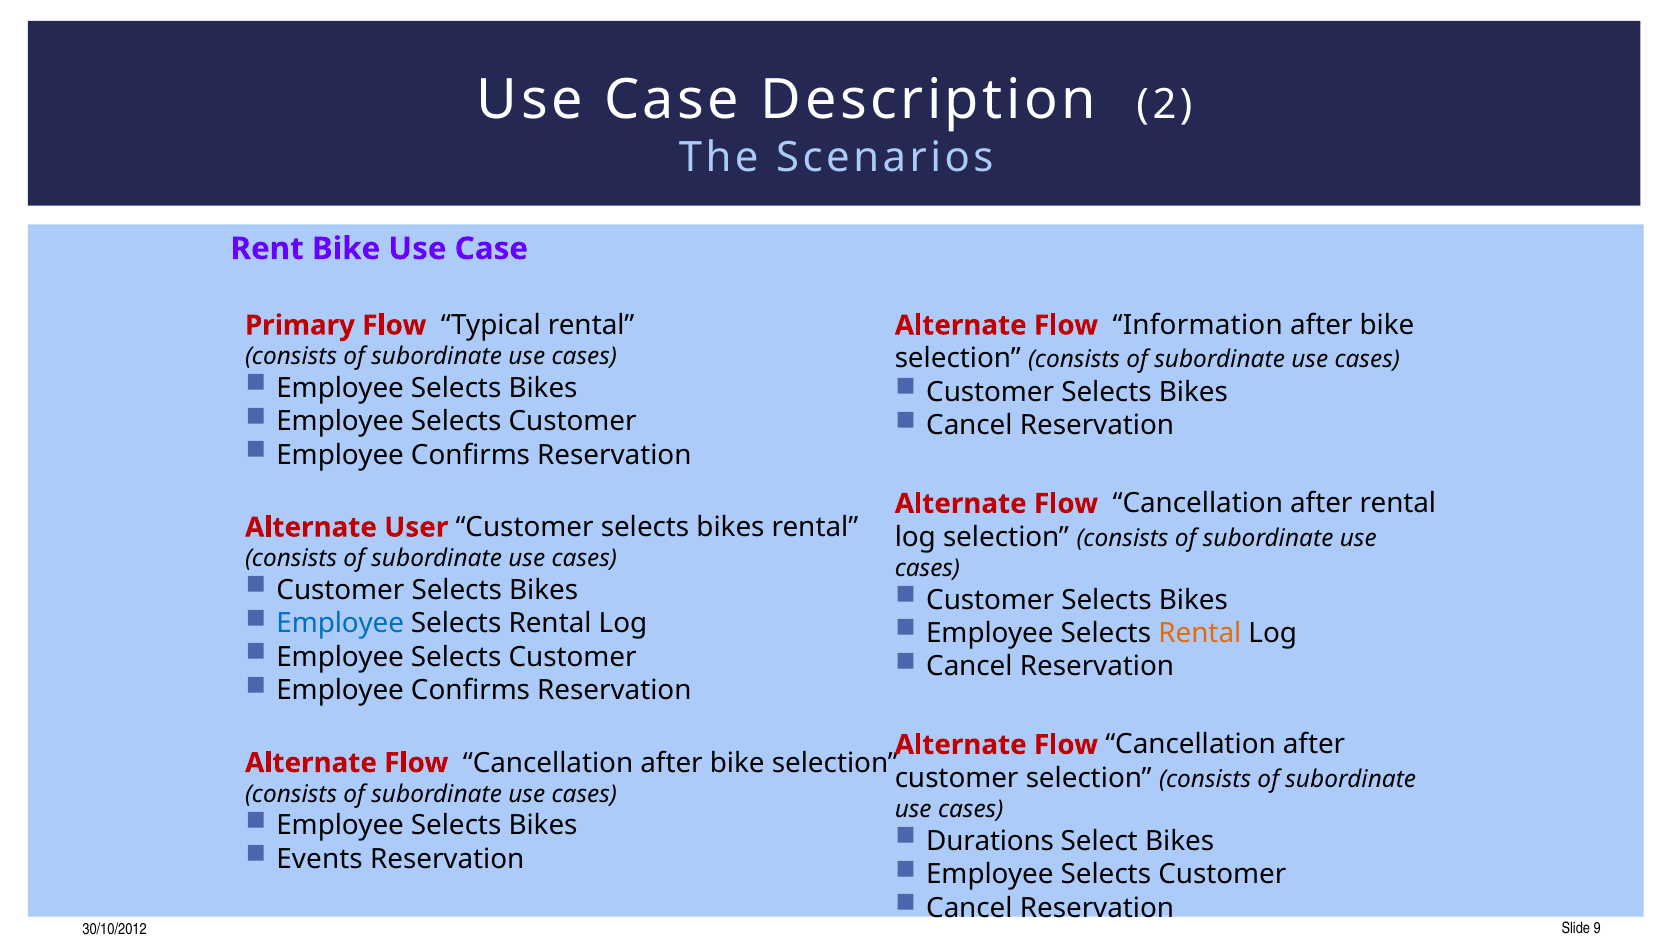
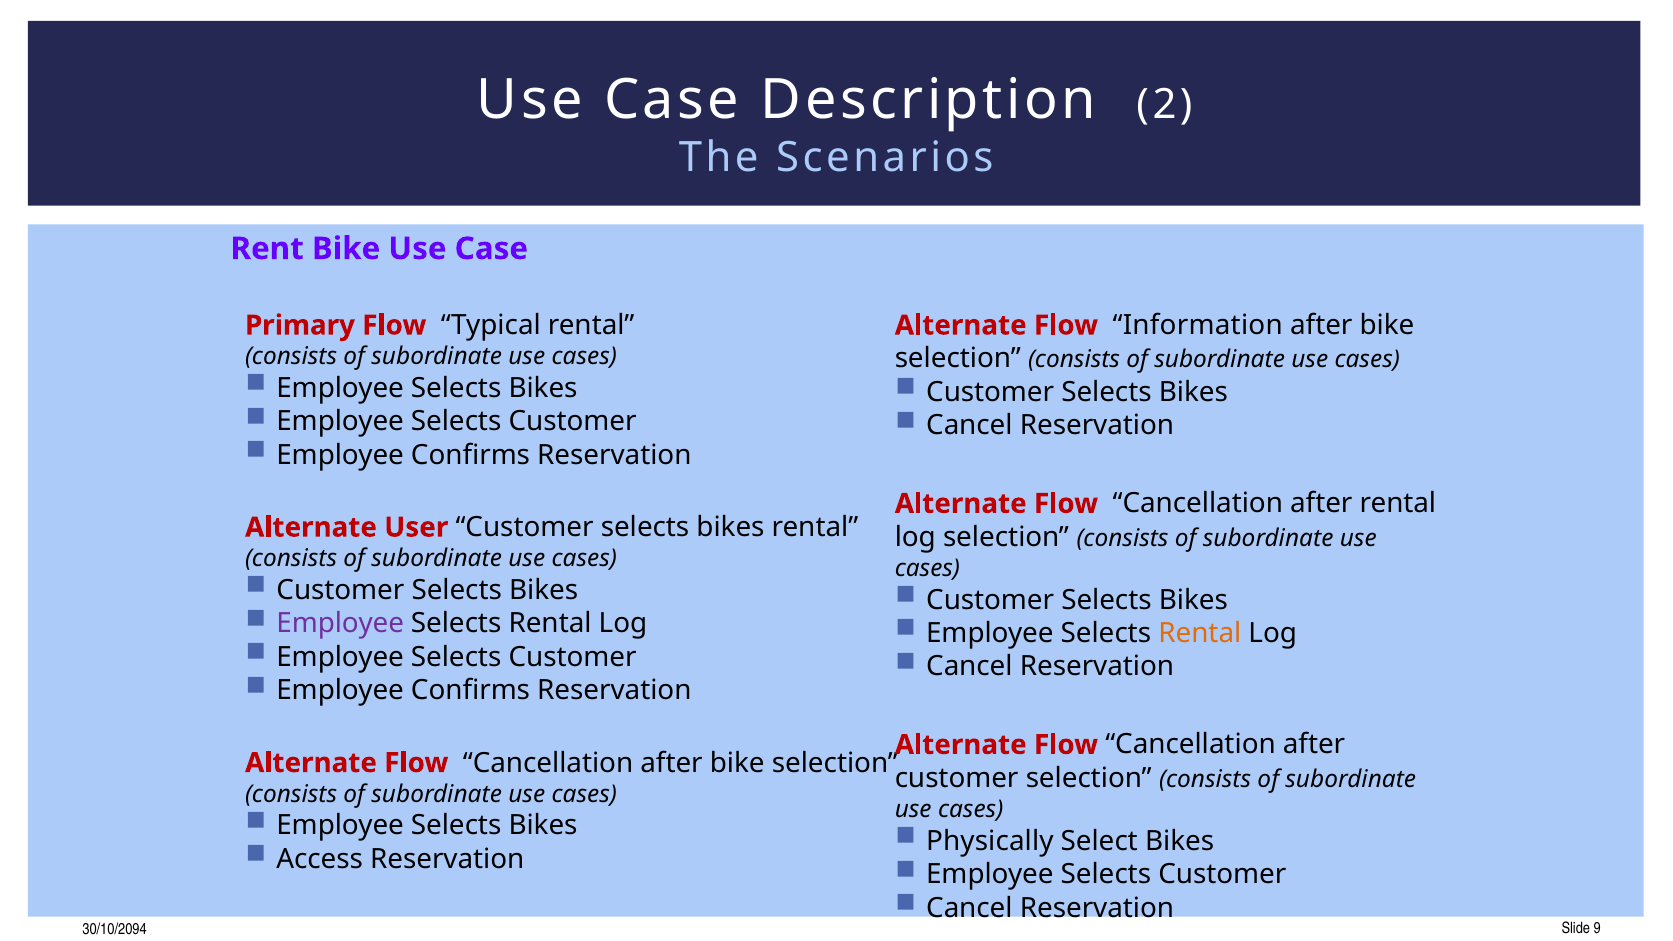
Employee colour: blue -> purple (340, 624)
Durations: Durations -> Physically (990, 841)
Events: Events -> Access (320, 859)
30/10/2012: 30/10/2012 -> 30/10/2094 (115, 930)
